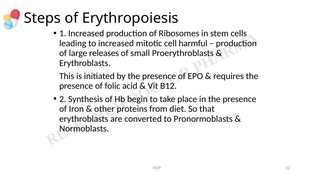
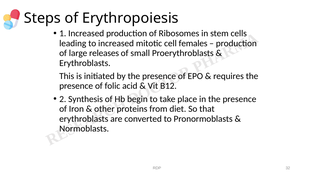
harmful: harmful -> females (193, 43)
